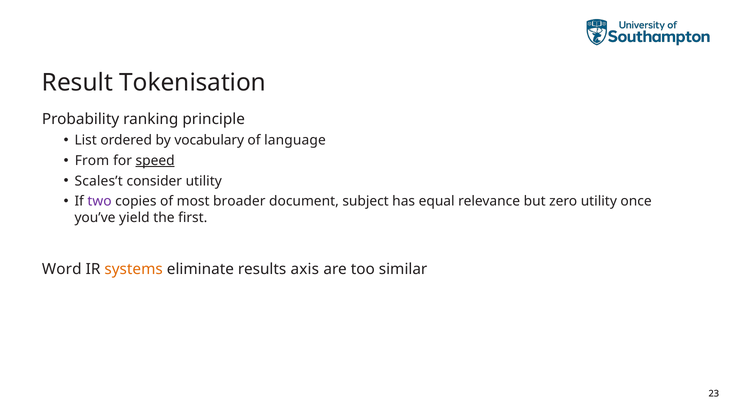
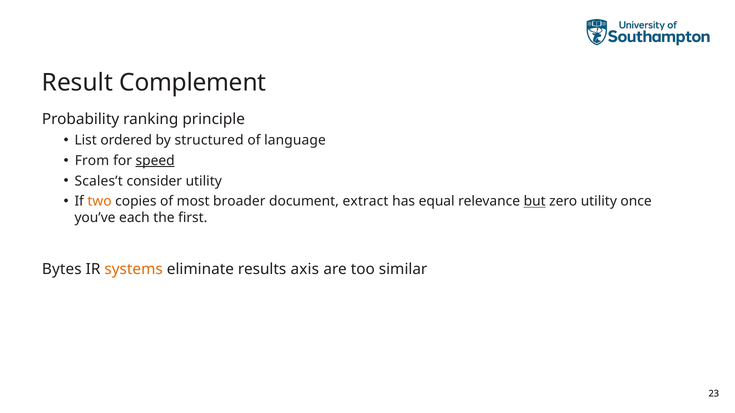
Tokenisation: Tokenisation -> Complement (193, 83)
vocabulary: vocabulary -> structured (209, 141)
two colour: purple -> orange (100, 202)
subject: subject -> extract (365, 202)
but underline: none -> present (535, 202)
yield: yield -> each (134, 218)
Word: Word -> Bytes (62, 269)
